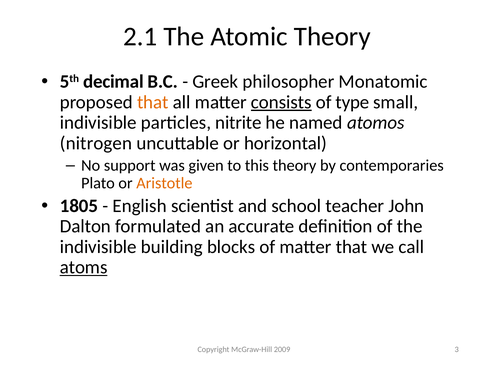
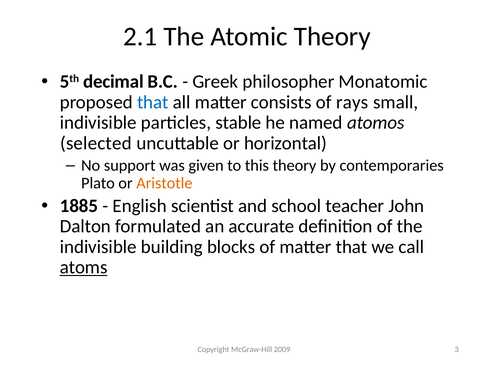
that colour: orange -> blue (153, 102)
consists underline: present -> none (281, 102)
type: type -> rays (352, 102)
nitrite: nitrite -> stable (238, 123)
nitrogen: nitrogen -> selected (96, 143)
1805: 1805 -> 1885 (79, 206)
